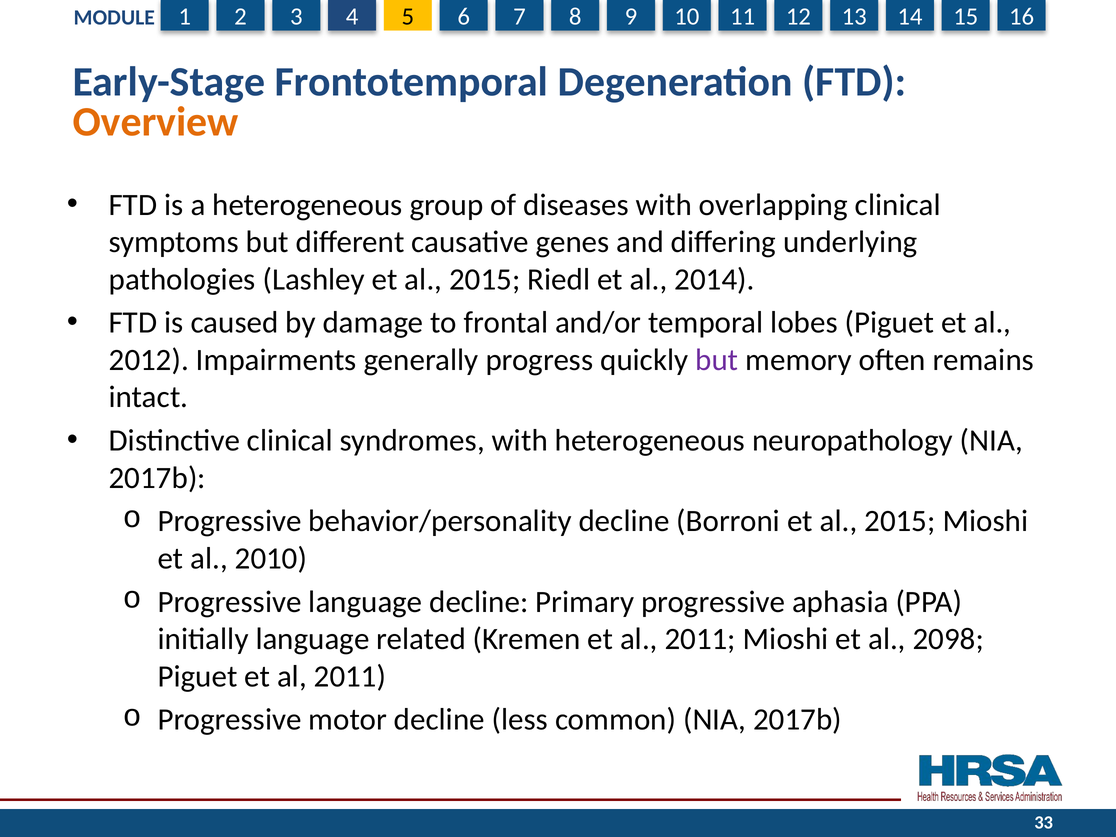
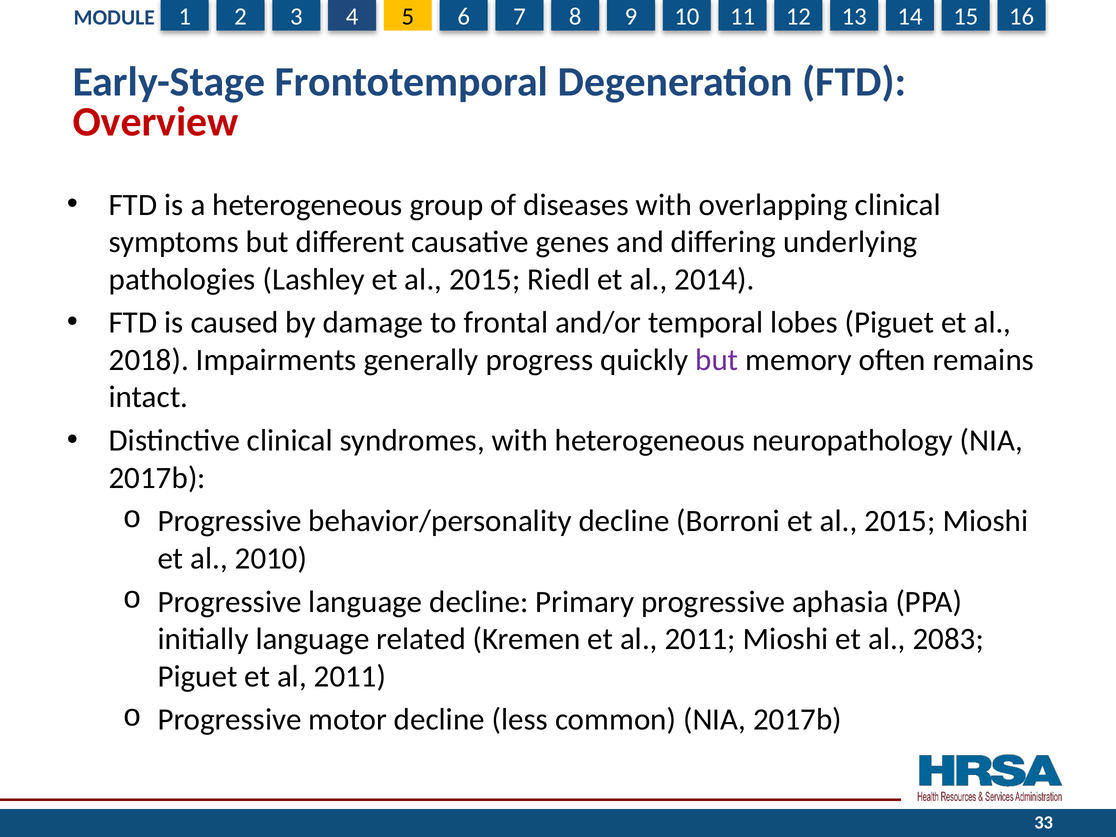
Overview colour: orange -> red (156, 122)
2012: 2012 -> 2018 (149, 360)
2098: 2098 -> 2083 (948, 639)
